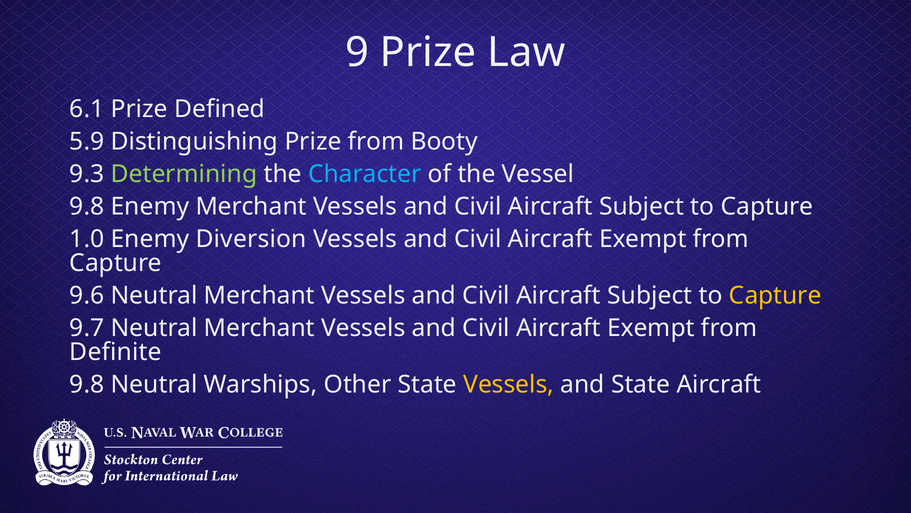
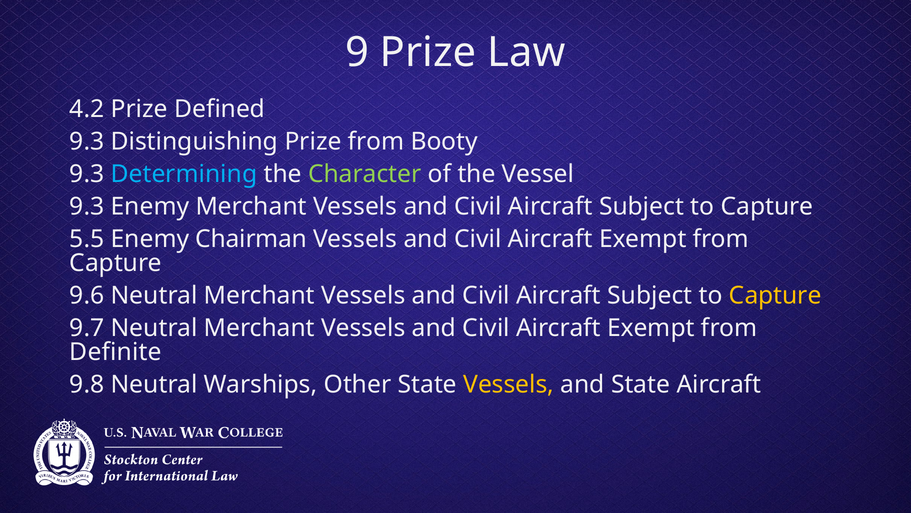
6.1: 6.1 -> 4.2 (87, 109)
5.9: 5.9 -> 9.3 (87, 141)
Determining colour: light green -> light blue (184, 174)
Character colour: light blue -> light green (365, 174)
9.8: 9.8 -> 9.3 (87, 206)
1.0: 1.0 -> 5.5 (87, 239)
Diversion: Diversion -> Chairman (251, 239)
